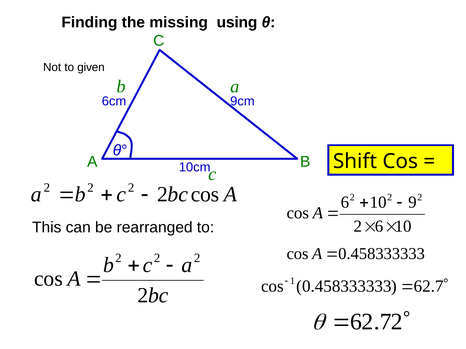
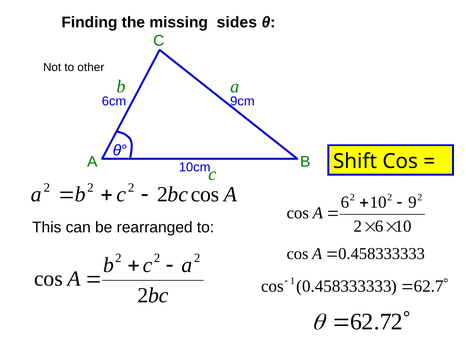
using: using -> sides (237, 22)
given: given -> other (91, 67)
